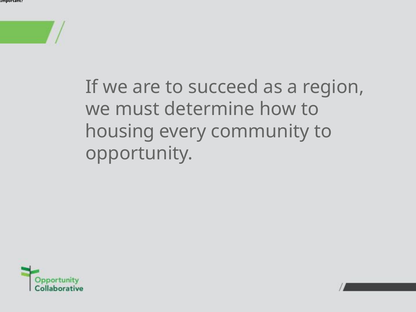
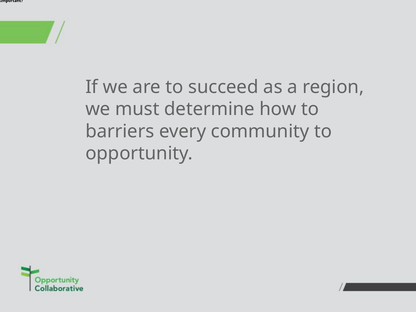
housing: housing -> barriers (120, 131)
